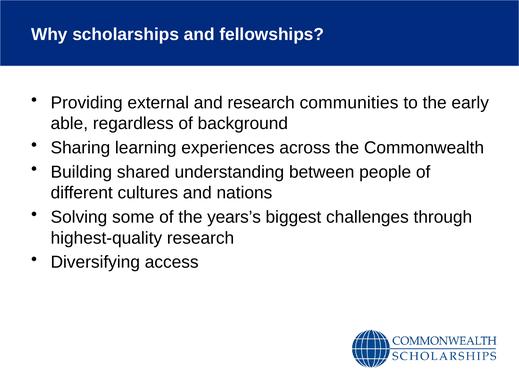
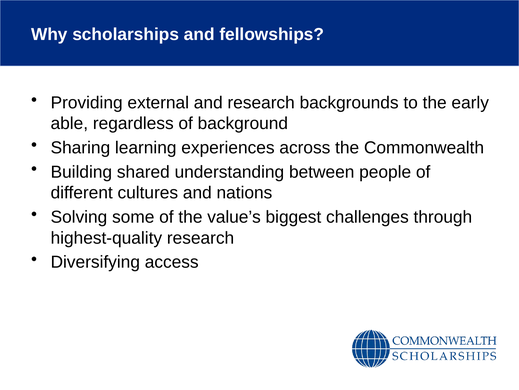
communities: communities -> backgrounds (349, 103)
years’s: years’s -> value’s (234, 217)
